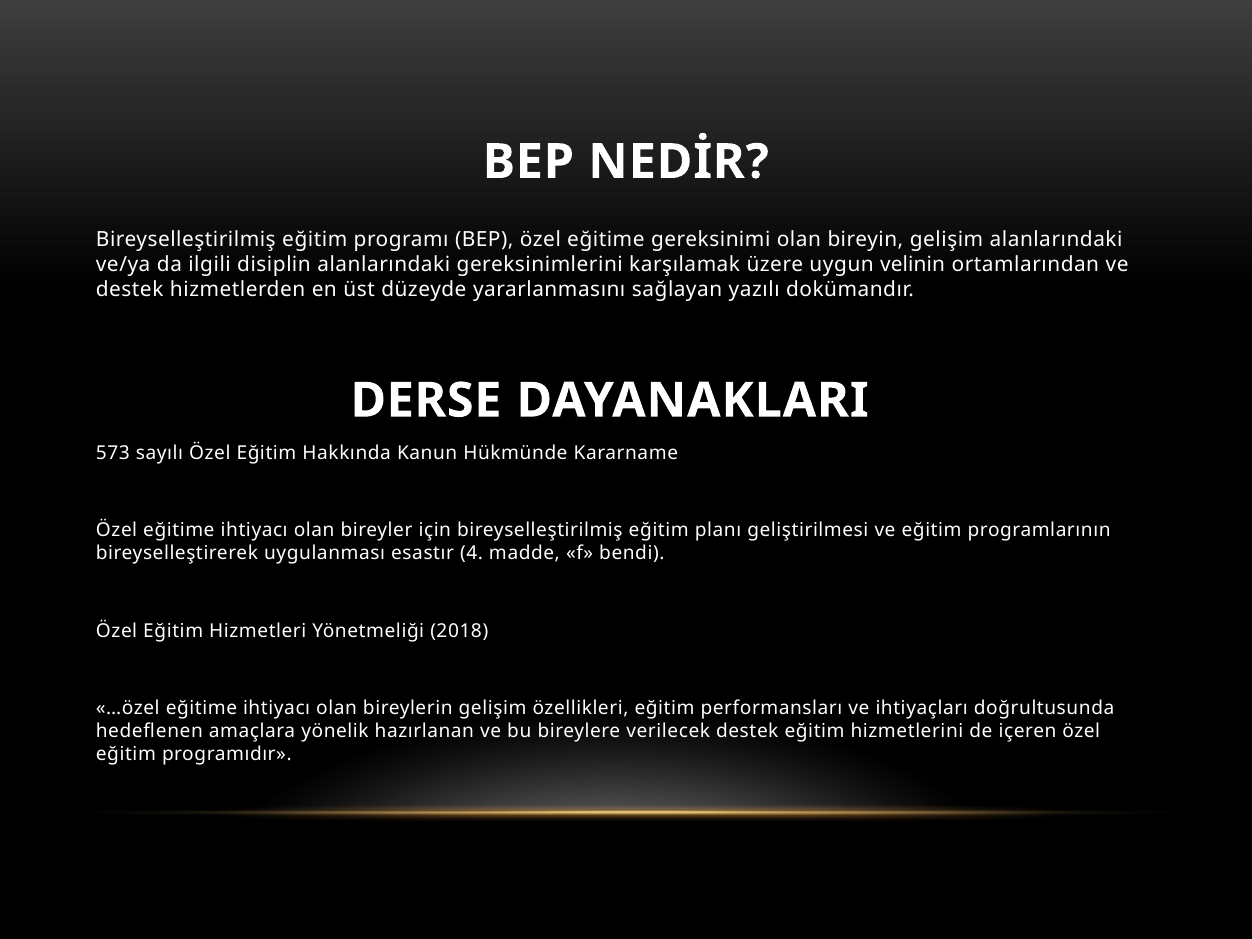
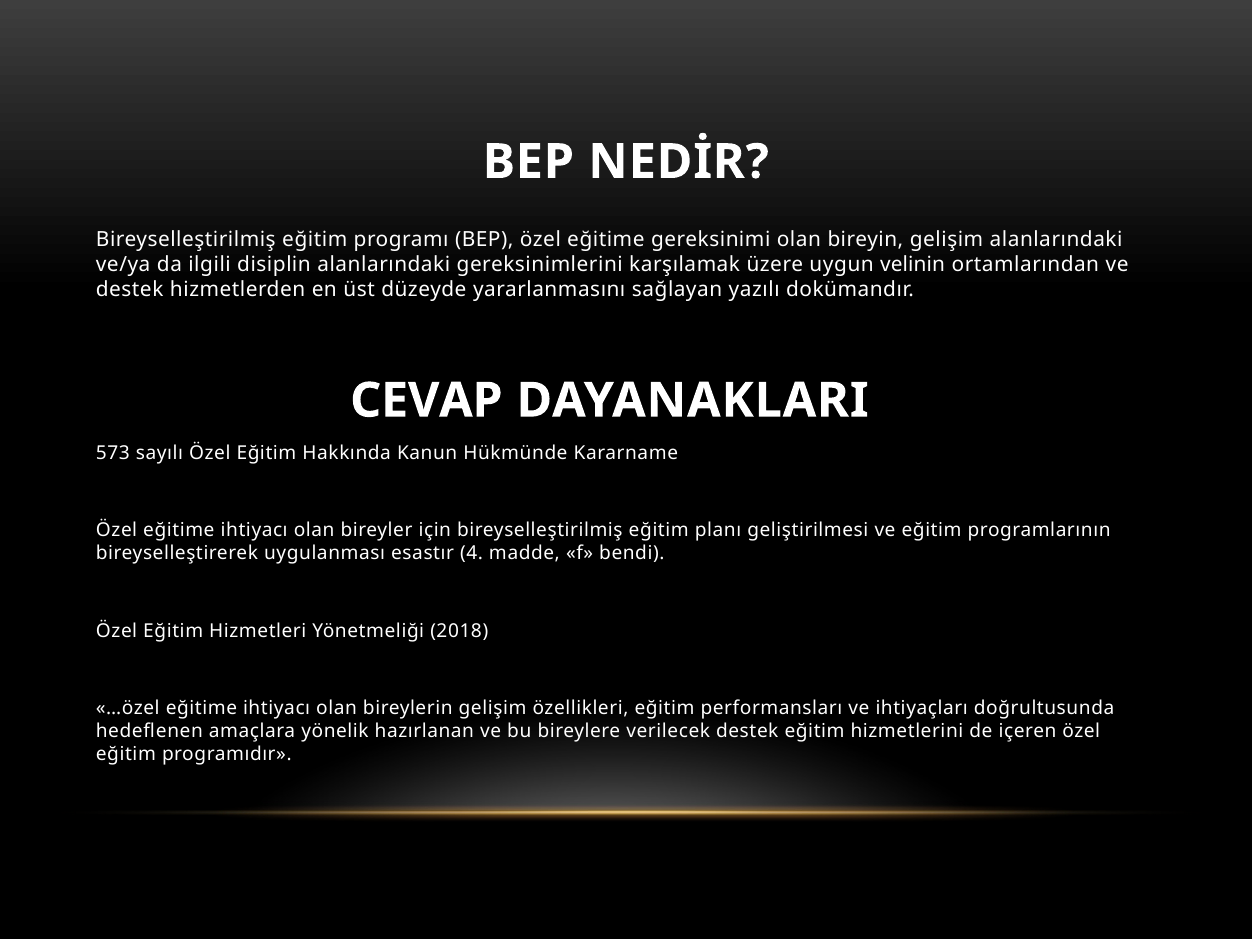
DERSE: DERSE -> CEVAP (426, 401)
